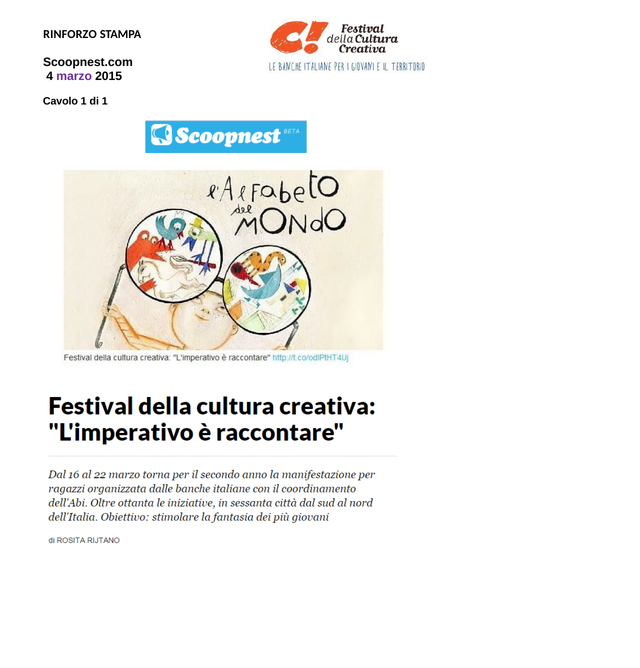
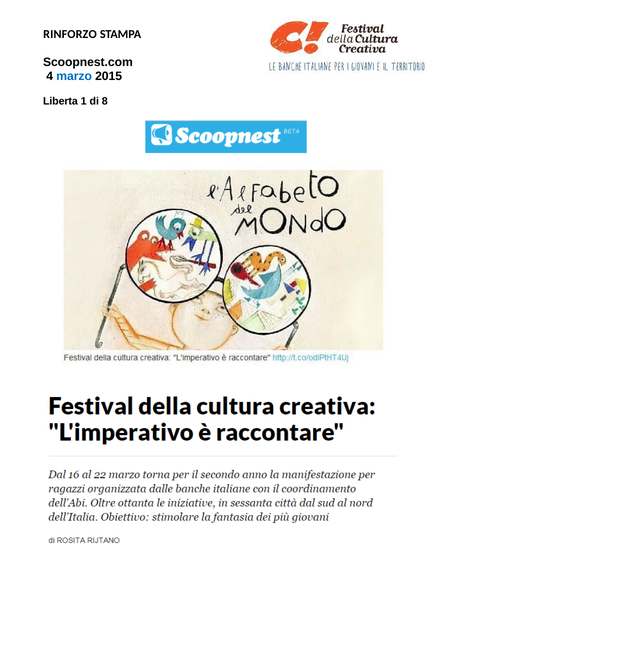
marzo colour: purple -> blue (74, 76)
Cavolo: Cavolo -> Liberta (60, 101)
di 1: 1 -> 8 (105, 101)
